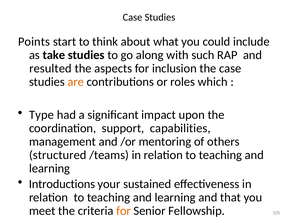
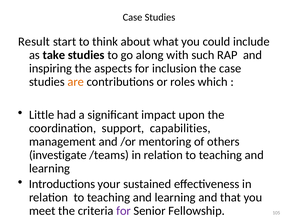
Points: Points -> Result (34, 42)
resulted: resulted -> inspiring (50, 69)
Type: Type -> Little (42, 115)
structured: structured -> investigate (58, 155)
for colour: orange -> purple (124, 211)
